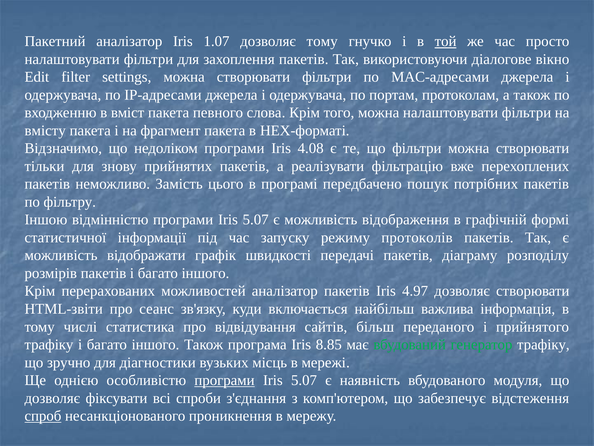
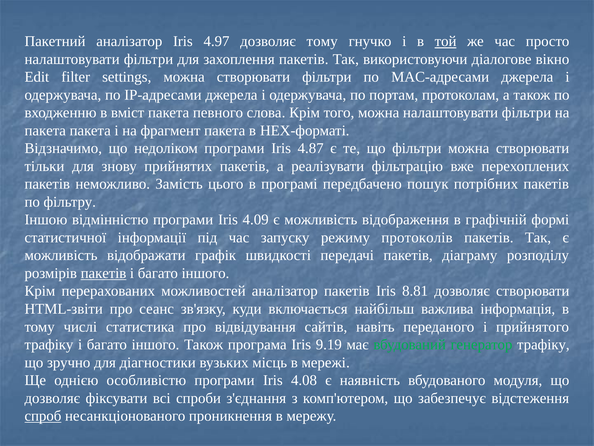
1.07: 1.07 -> 4.97 (216, 41)
вмісту: вмісту -> пакета (45, 130)
4.08: 4.08 -> 4.87 (311, 148)
відмінністю програми Iris 5.07: 5.07 -> 4.09 (256, 219)
пакетів underline: none -> present (103, 273)
4.97: 4.97 -> 8.81 (415, 291)
більш: більш -> навіть (375, 326)
8.85: 8.85 -> 9.19 (329, 344)
програми underline: present -> none (224, 380)
5.07: 5.07 -> 4.08 (304, 380)
